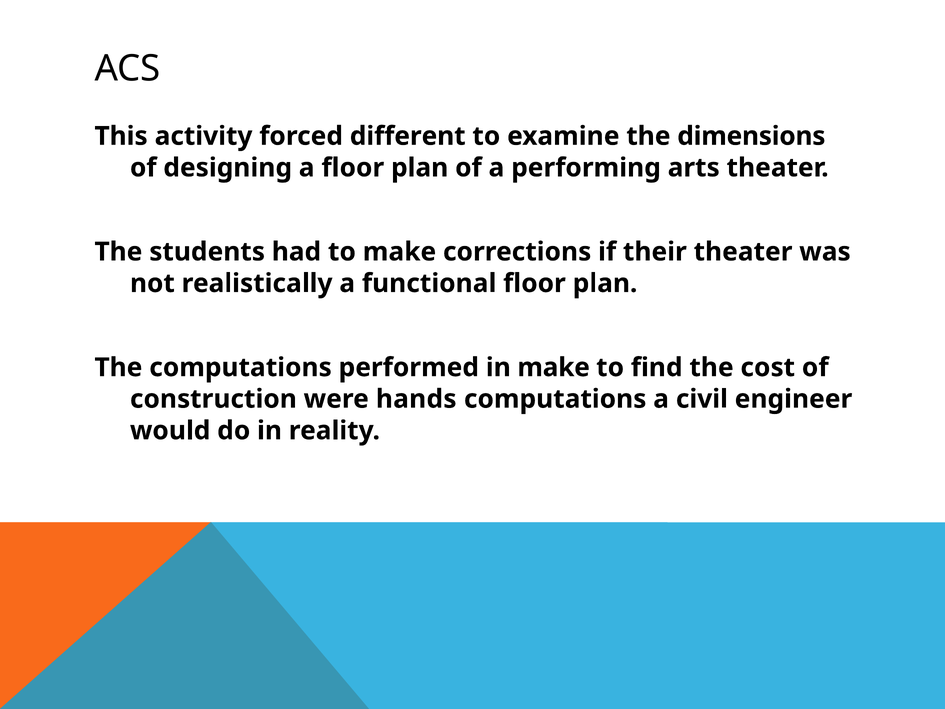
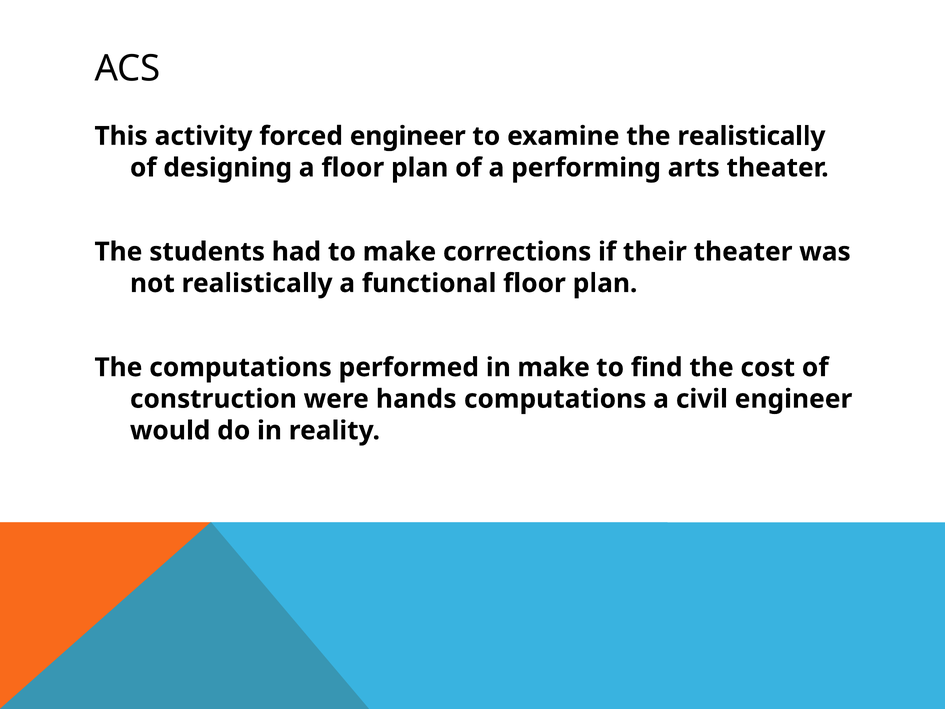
forced different: different -> engineer (408, 136)
the dimensions: dimensions -> realistically (751, 136)
